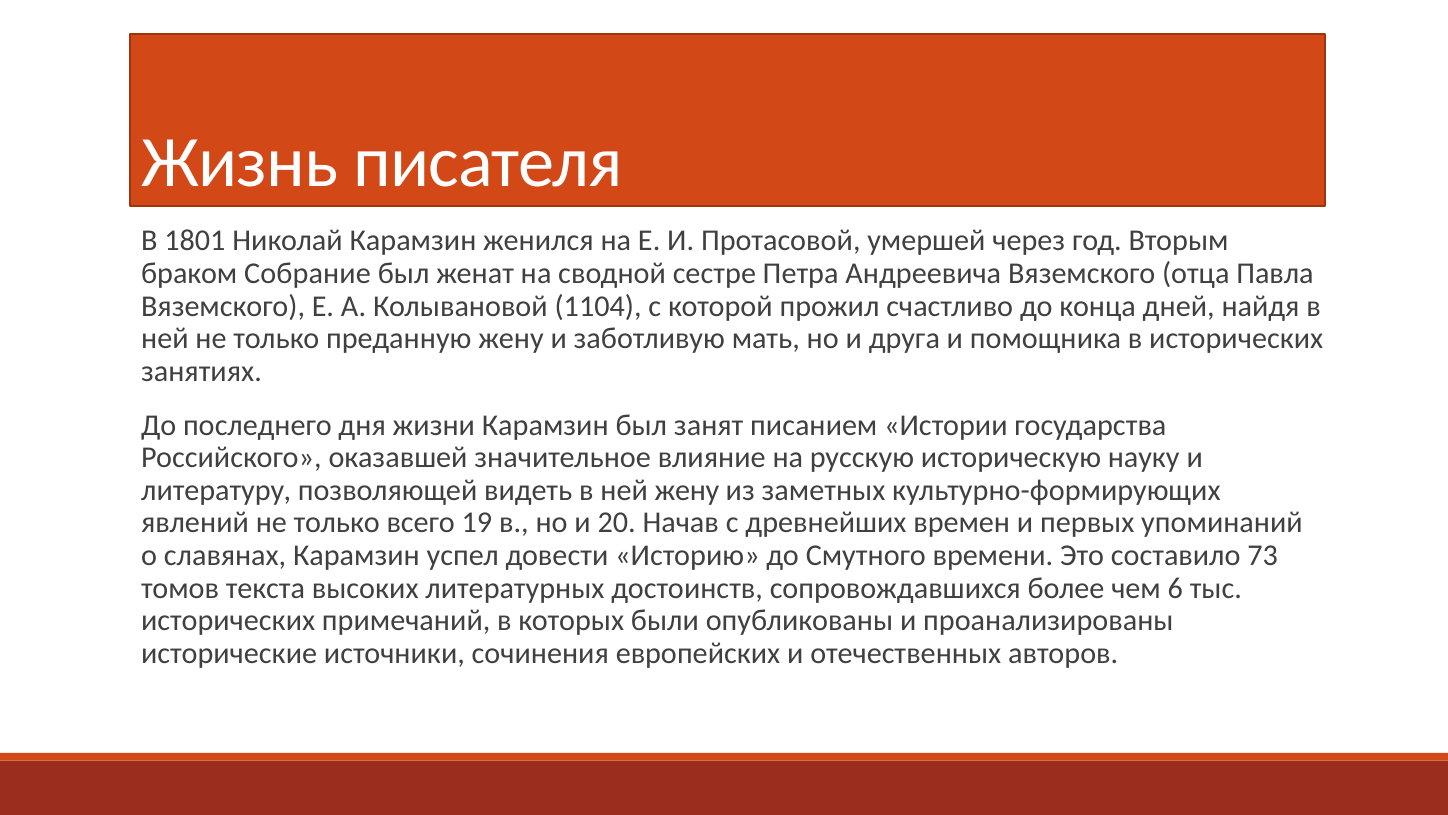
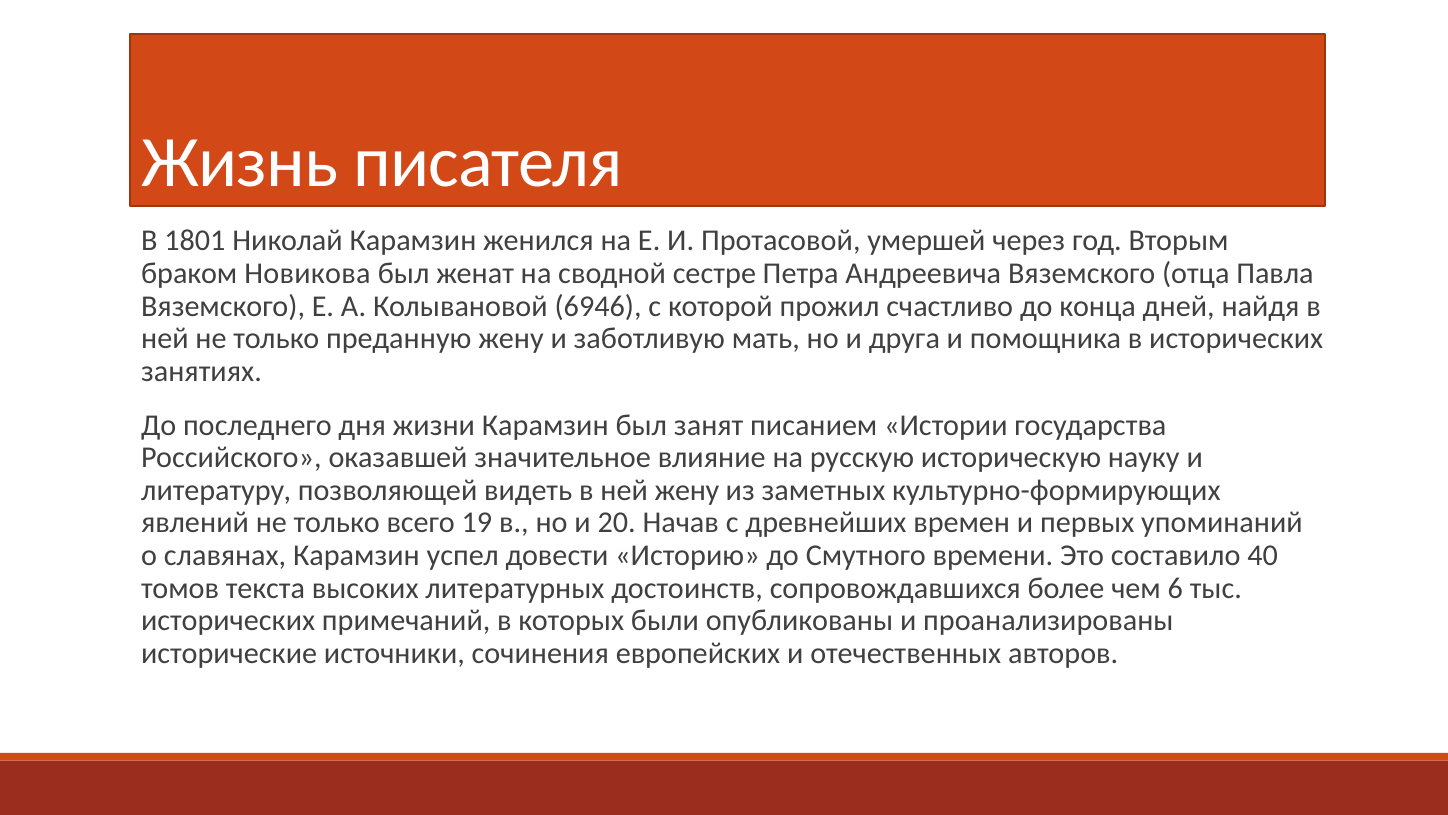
Собрание: Собрание -> Новикова (307, 273)
1104: 1104 -> 6946 (598, 306)
73: 73 -> 40 (1263, 555)
